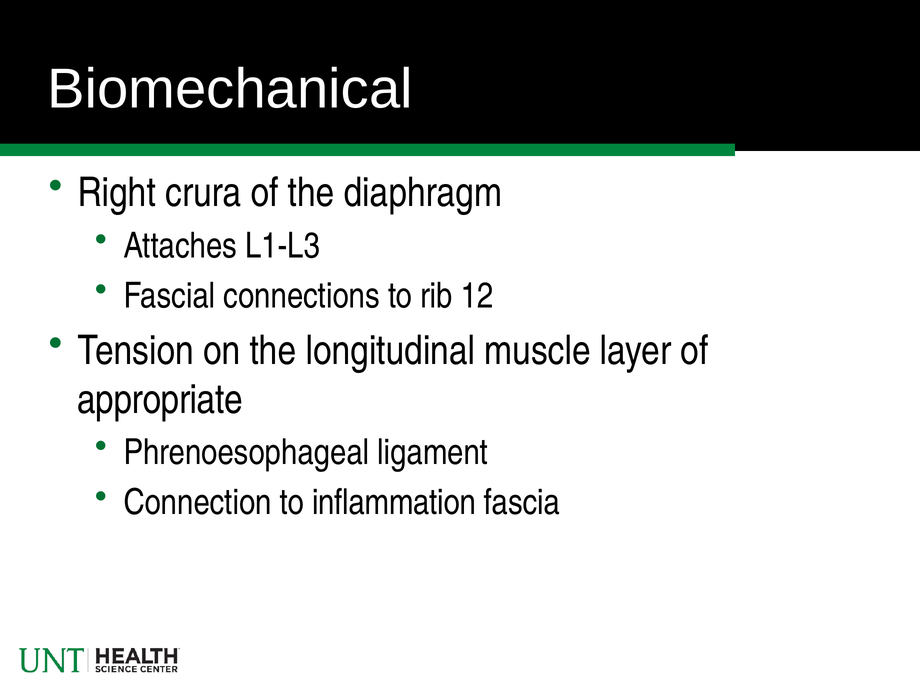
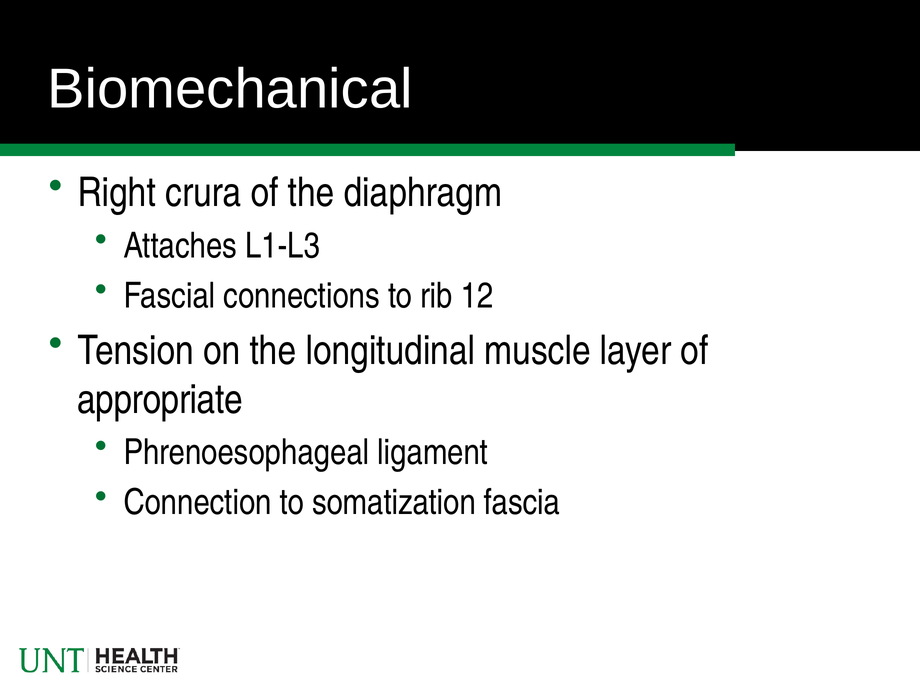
inflammation: inflammation -> somatization (394, 503)
